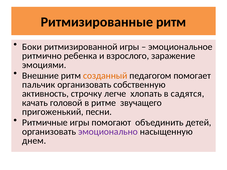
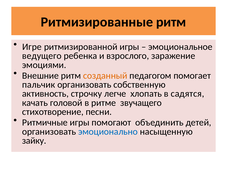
Боки: Боки -> Игре (32, 47)
ритмично: ритмично -> ведущего (42, 56)
пригоженький: пригоженький -> стихотворение (53, 112)
эмоционально colour: purple -> blue (108, 132)
днем: днем -> зайку (34, 141)
